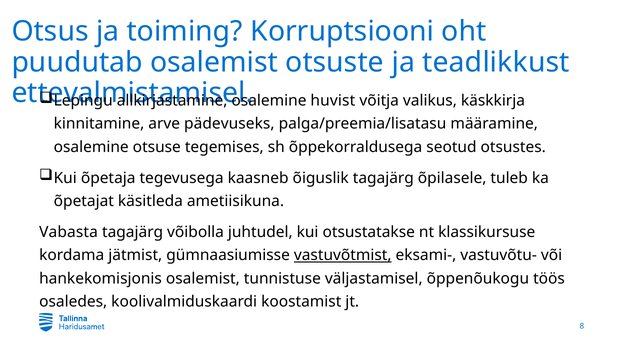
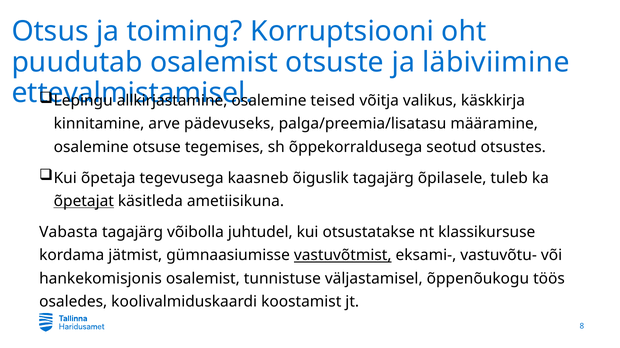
teadlikkust: teadlikkust -> läbiviimine (496, 62)
huvist: huvist -> teised (333, 101)
õpetajat underline: none -> present (84, 202)
